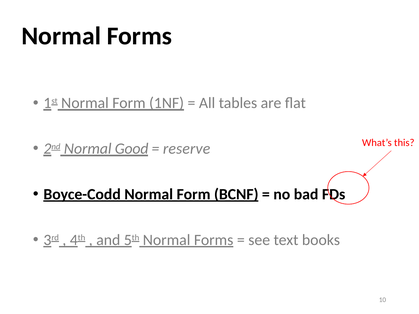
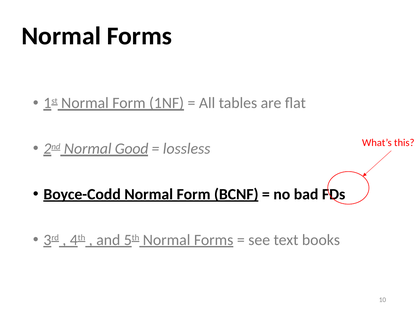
reserve: reserve -> lossless (187, 149)
